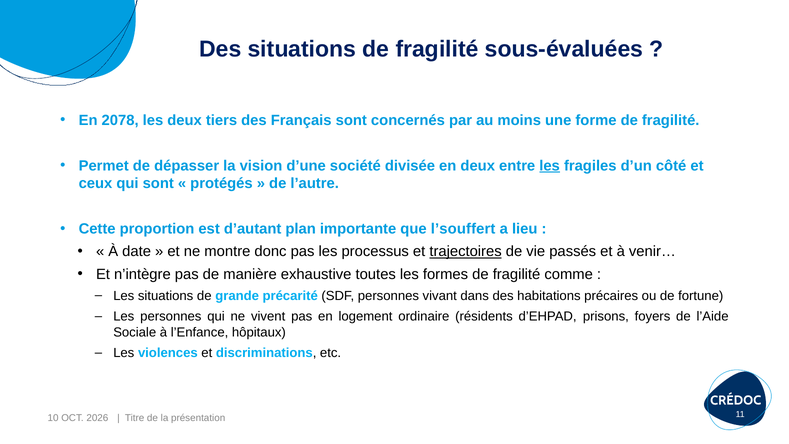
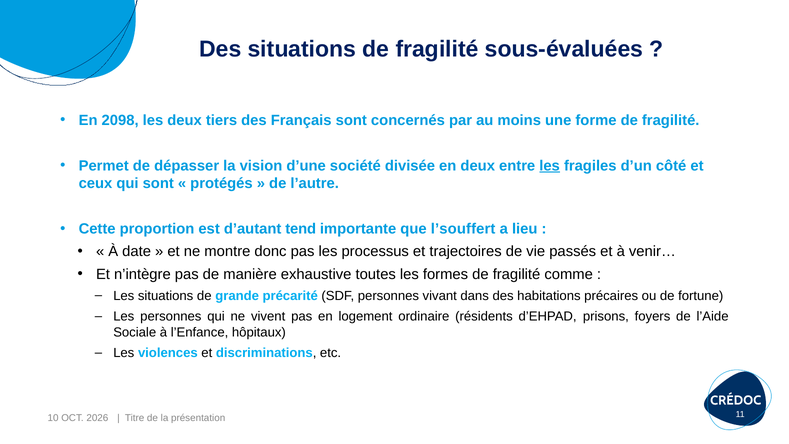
2078: 2078 -> 2098 (120, 120)
plan: plan -> tend (301, 229)
trajectoires underline: present -> none (466, 252)
